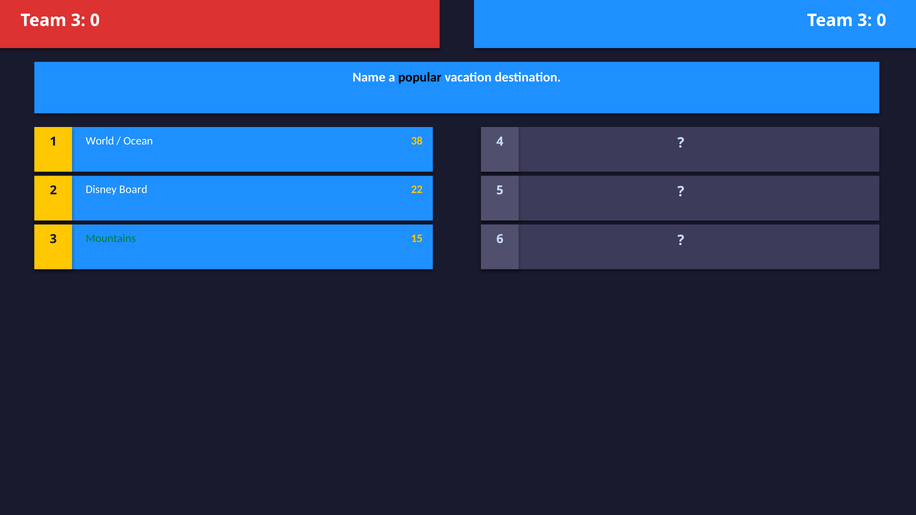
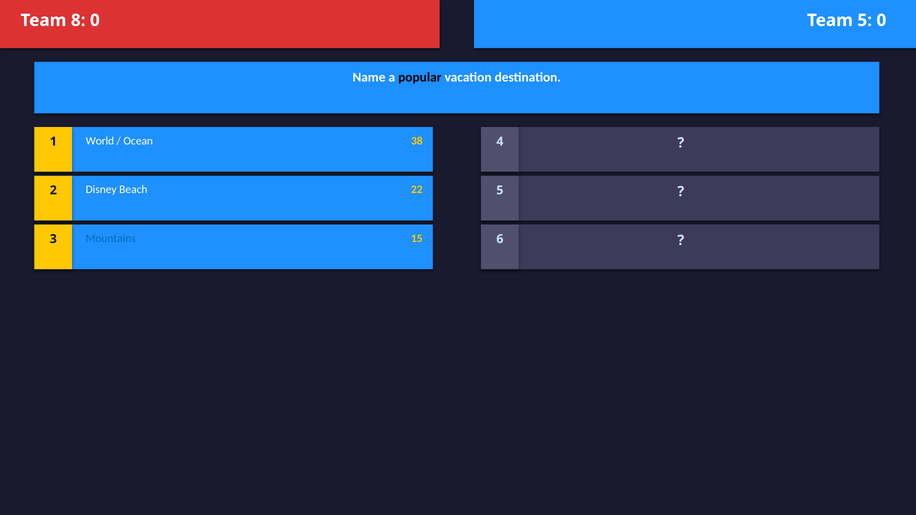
3: 3 -> 8 (78, 20)
0 Team 3: 3 -> 5 (865, 20)
Board: Board -> Beach (133, 190)
Mountains colour: green -> blue (111, 238)
